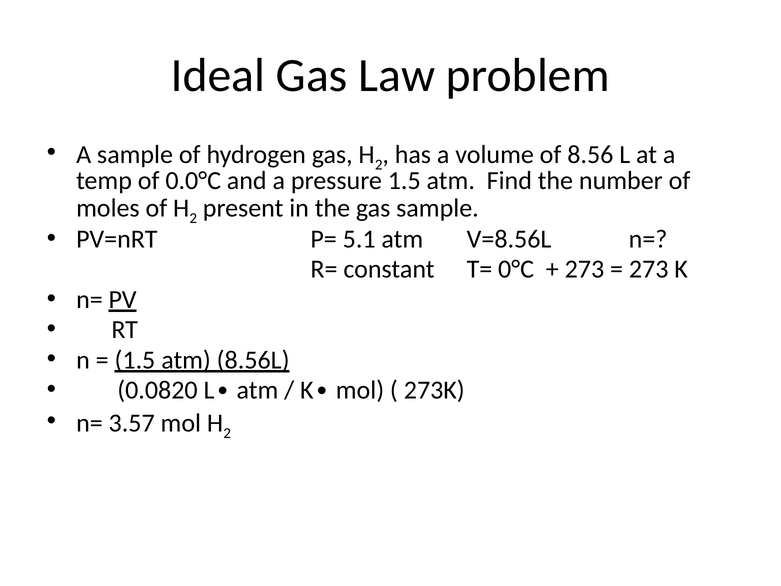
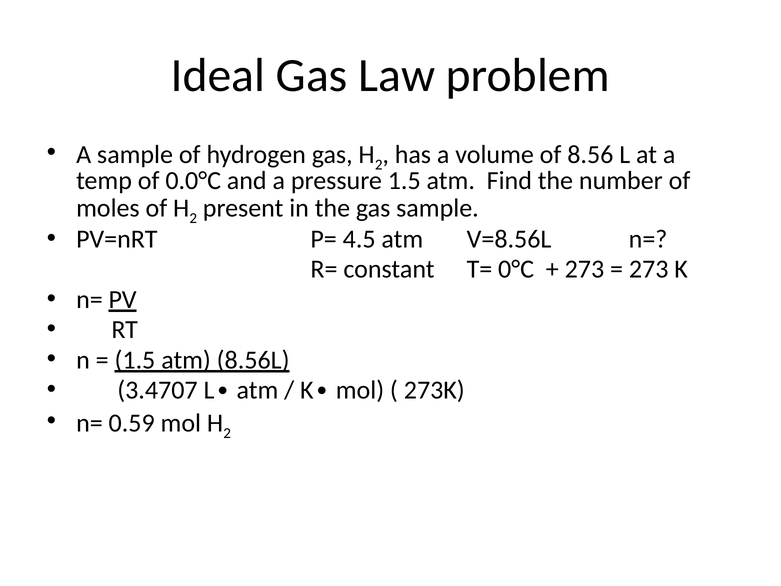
5.1: 5.1 -> 4.5 (359, 239)
0.0820: 0.0820 -> 3.4707 (157, 390)
3.57: 3.57 -> 0.59 (132, 423)
